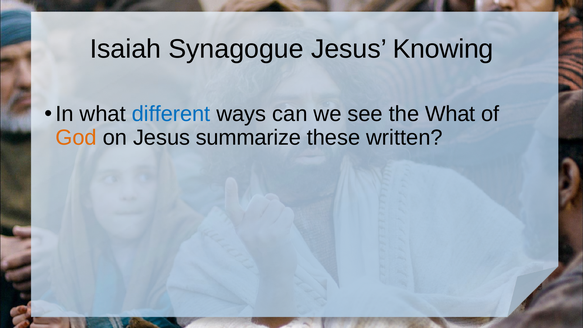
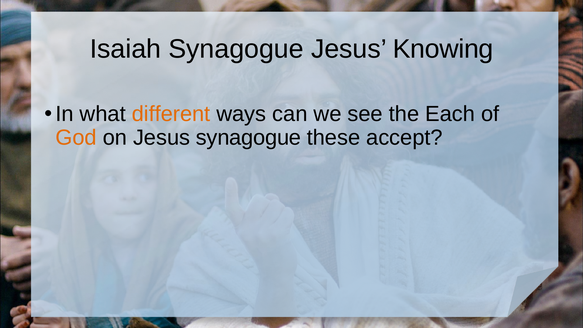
different colour: blue -> orange (171, 114)
the What: What -> Each (450, 114)
Jesus summarize: summarize -> synagogue (249, 138)
written: written -> accept (404, 138)
